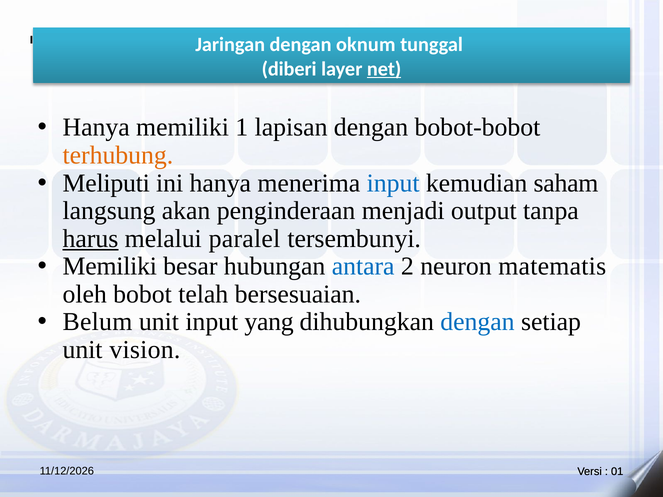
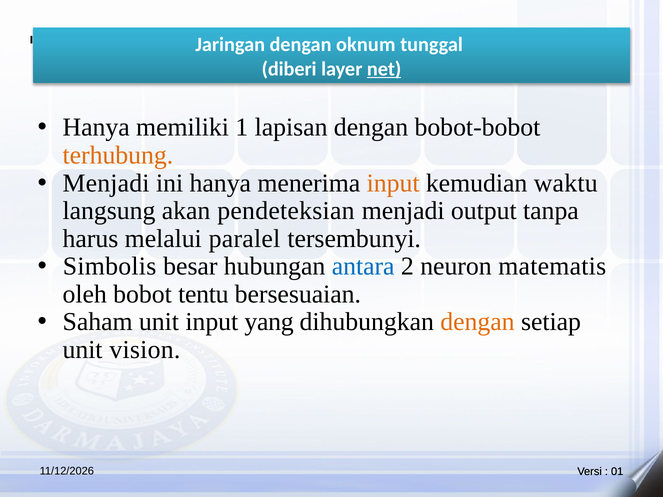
Meliputi: Meliputi -> Menjadi (106, 183)
input colour: blue -> orange (393, 183)
saham: saham -> waktu (566, 183)
penginderaan: penginderaan -> pendeteksian (286, 211)
harus underline: present -> none (90, 239)
Memiliki: Memiliki -> Simbolis (110, 267)
telah: telah -> tentu (203, 294)
Belum: Belum -> Saham (98, 322)
dengan colour: blue -> orange (477, 322)
